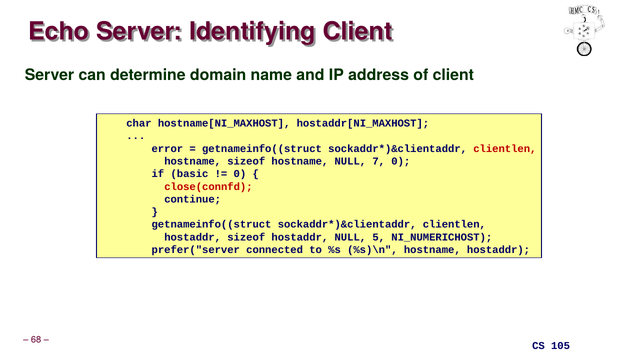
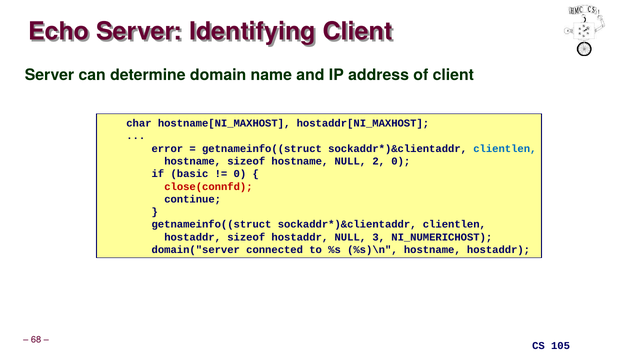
clientlen colour: red -> blue (505, 149)
7: 7 -> 2 (379, 161)
5: 5 -> 3 (379, 237)
prefer("server: prefer("server -> domain("server (196, 250)
